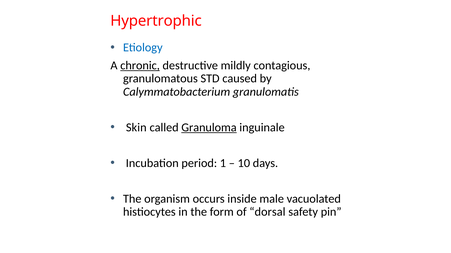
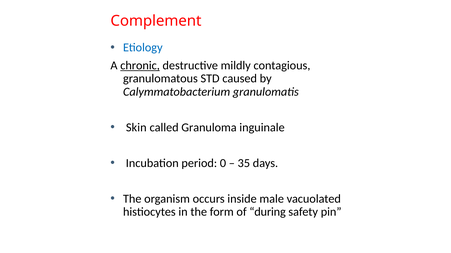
Hypertrophic: Hypertrophic -> Complement (156, 21)
Granuloma underline: present -> none (209, 128)
1: 1 -> 0 (223, 163)
10: 10 -> 35 (244, 163)
dorsal: dorsal -> during (268, 212)
